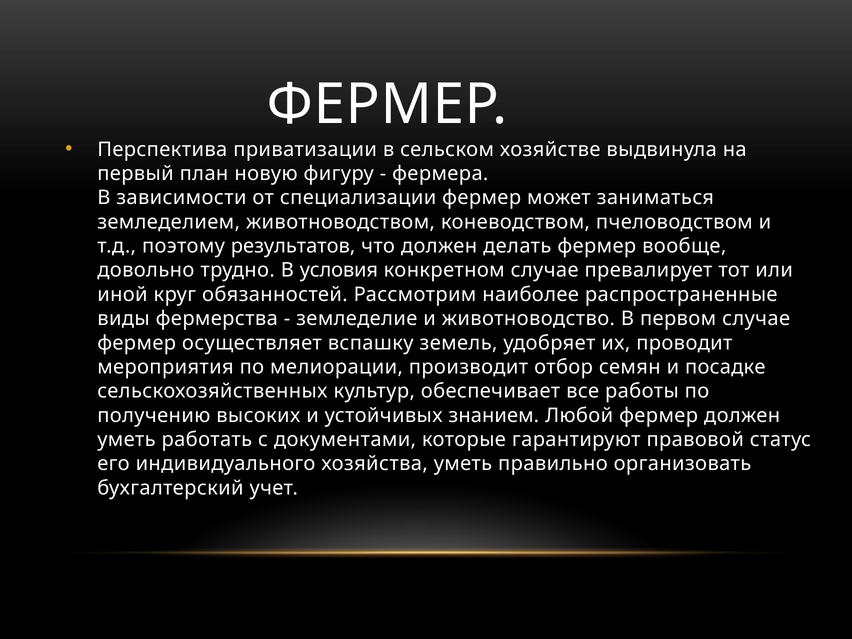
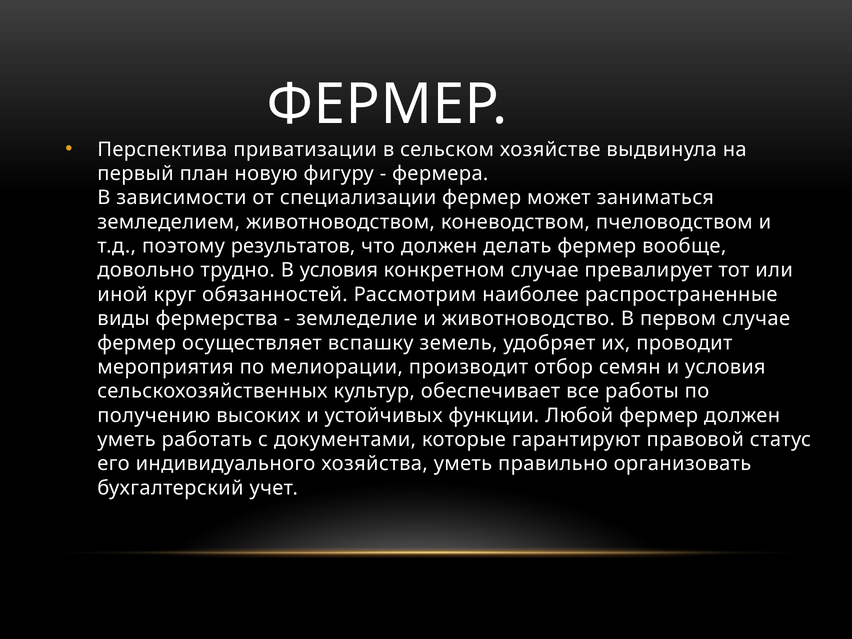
и посадке: посадке -> условия (725, 367)
знанием: знанием -> функции (494, 415)
